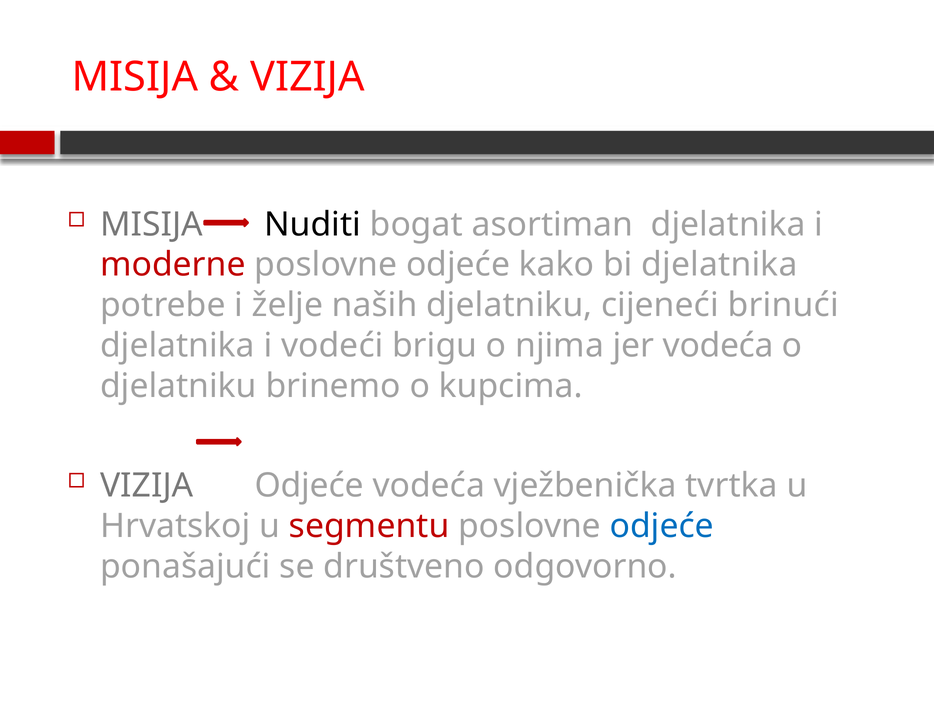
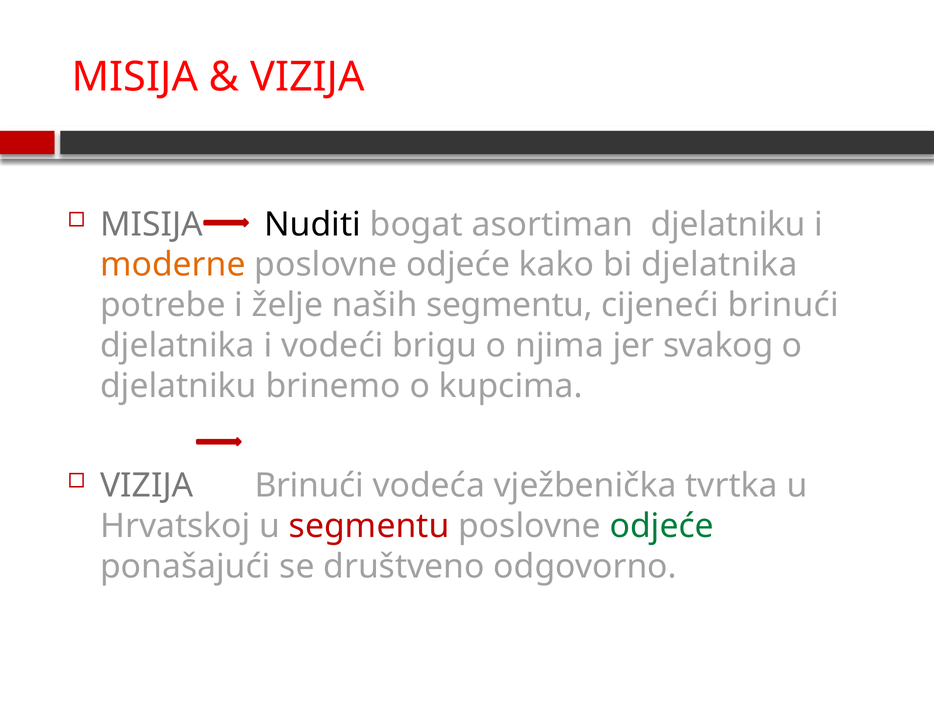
asortiman djelatnika: djelatnika -> djelatniku (728, 224)
moderne colour: red -> orange (173, 265)
naših djelatniku: djelatniku -> segmentu (510, 305)
jer vodeća: vodeća -> svakog (718, 346)
VIZIJA Odjeće: Odjeće -> Brinući (309, 485)
odjeće colour: blue -> green (662, 526)
